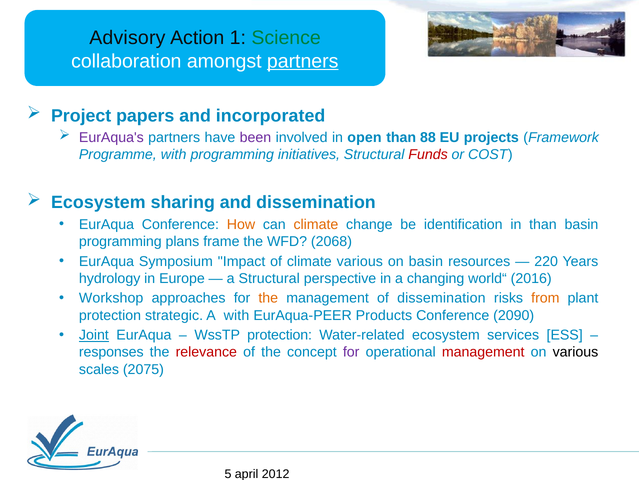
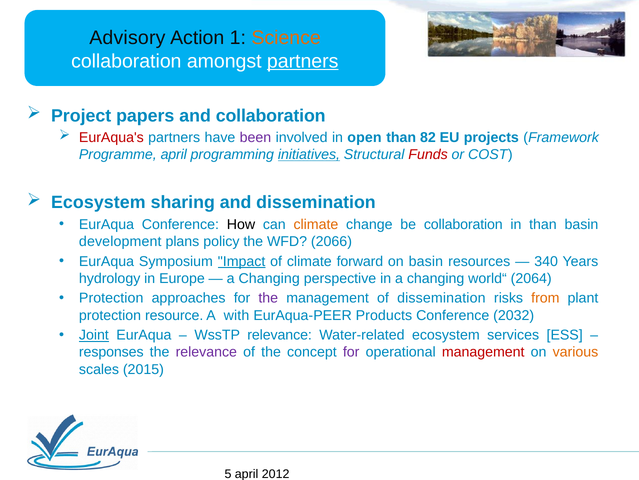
Science colour: green -> orange (286, 38)
and incorporated: incorporated -> collaboration (271, 116)
EurAqua's colour: purple -> red (111, 137)
88: 88 -> 82 (428, 137)
Programme with: with -> april (174, 154)
initiatives underline: none -> present (309, 154)
How colour: orange -> black (241, 224)
be identification: identification -> collaboration (463, 224)
programming: programming -> development (120, 241)
frame: frame -> policy (221, 241)
2068: 2068 -> 2066 (331, 241)
Impact underline: none -> present (242, 261)
climate various: various -> forward (360, 261)
220: 220 -> 340 (546, 261)
Structural: Structural -> Changing (269, 278)
2016: 2016 -> 2064 (531, 278)
Workshop: Workshop -> Protection (111, 298)
the colour: orange -> purple (268, 298)
strategic: strategic -> resource (174, 315)
2090: 2090 -> 2032 (514, 315)
WssTP protection: protection -> relevance (280, 335)
relevance colour: red -> purple (206, 352)
various colour: black -> orange (575, 352)
2075: 2075 -> 2015 (143, 369)
